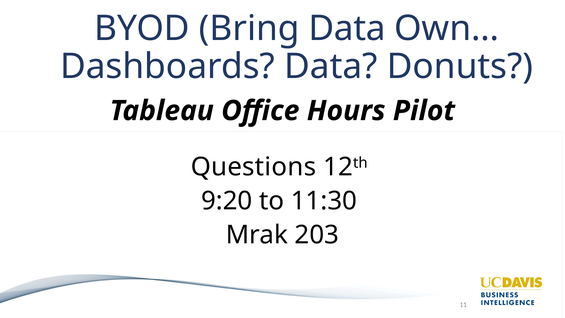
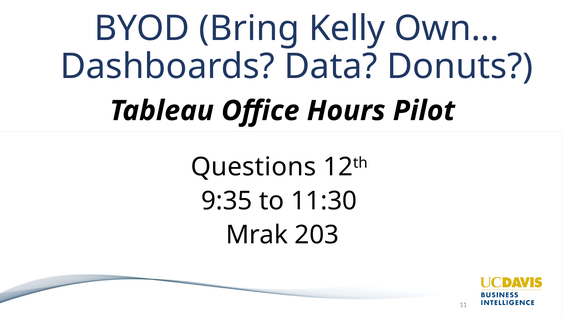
Bring Data: Data -> Kelly (347, 28)
9:20: 9:20 -> 9:35 (227, 201)
